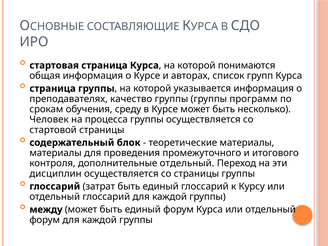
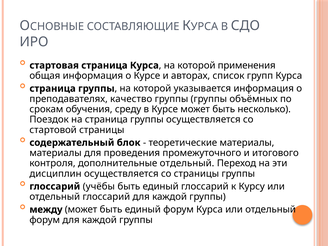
понимаются: понимаются -> применения (247, 65)
программ: программ -> объёмных (254, 99)
Человек: Человек -> Поездок (49, 120)
на процесса: процесса -> страница (106, 120)
затрат: затрат -> учёбы (99, 186)
